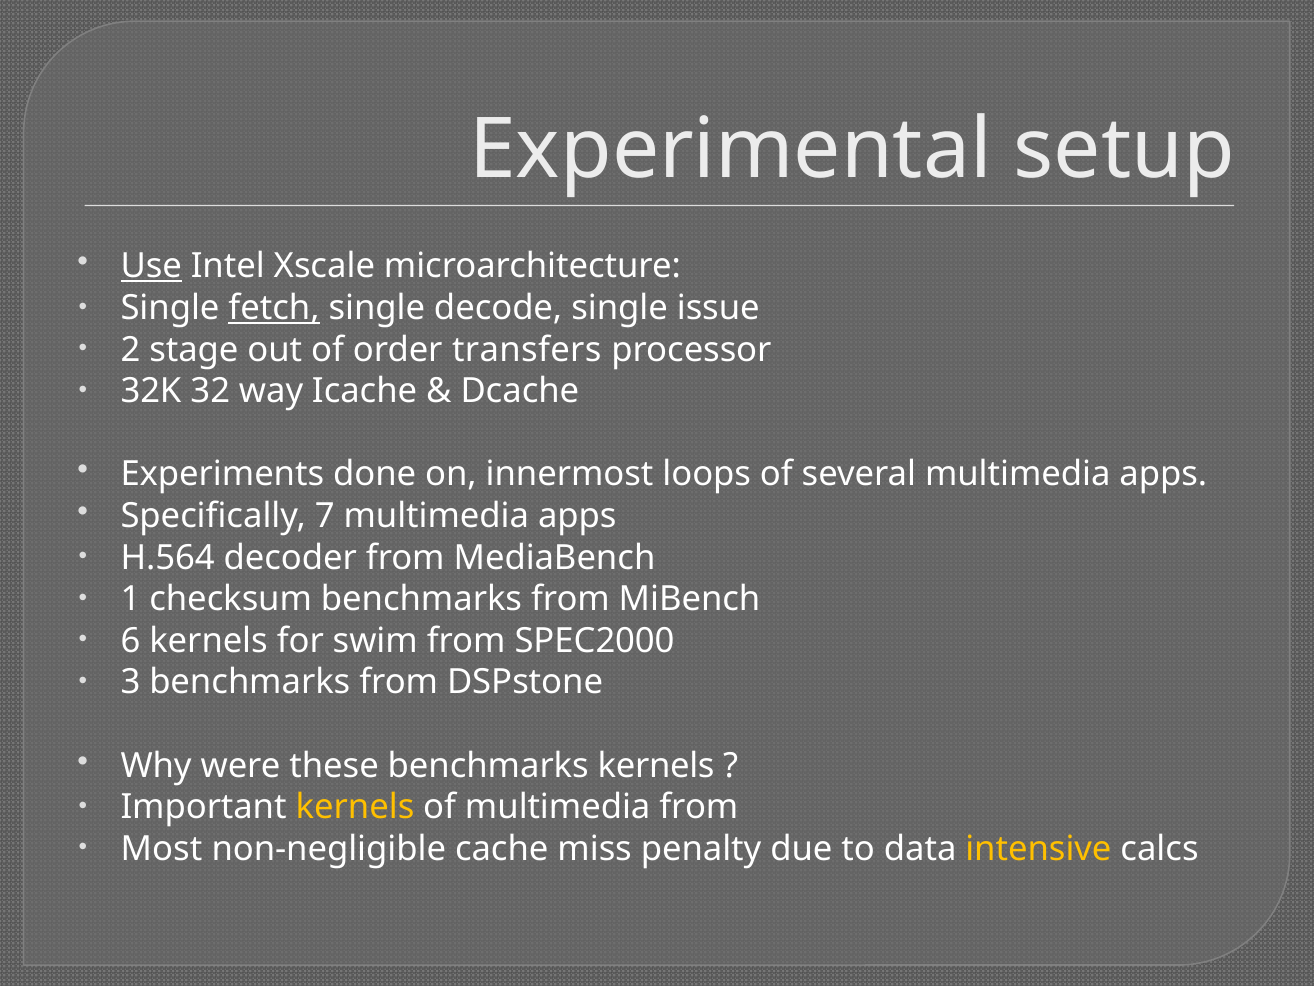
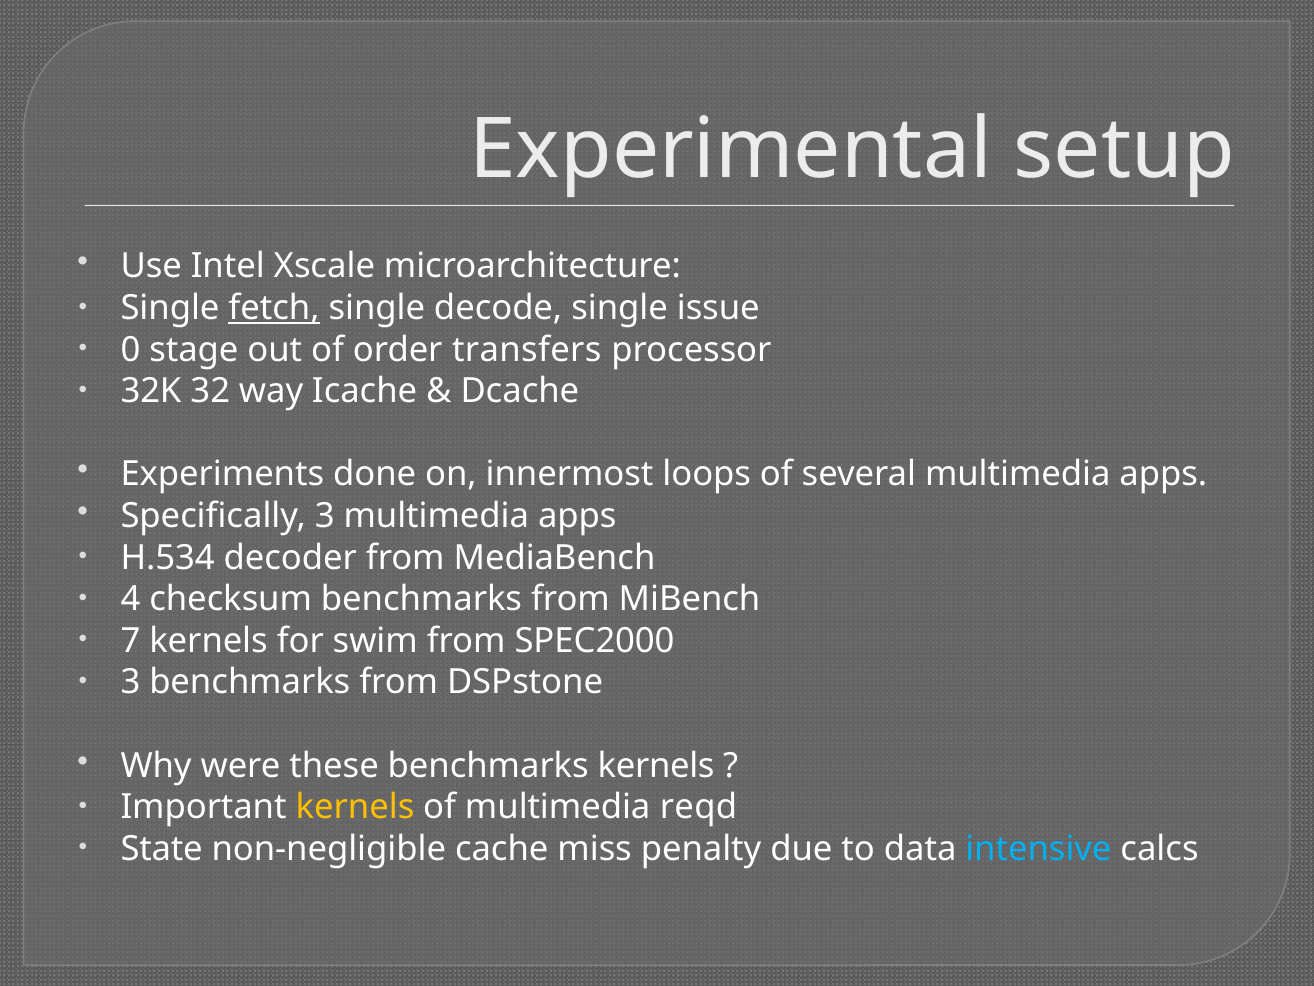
Use underline: present -> none (151, 266)
2: 2 -> 0 (131, 349)
Specifically 7: 7 -> 3 (325, 516)
H.564: H.564 -> H.534 (168, 557)
1: 1 -> 4 (131, 599)
6: 6 -> 7 (131, 641)
multimedia from: from -> reqd (699, 807)
Most: Most -> State (162, 849)
intensive colour: yellow -> light blue (1038, 849)
